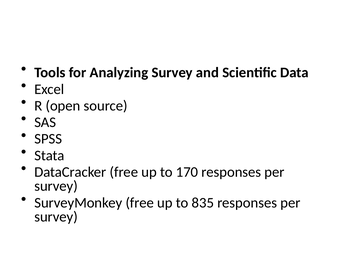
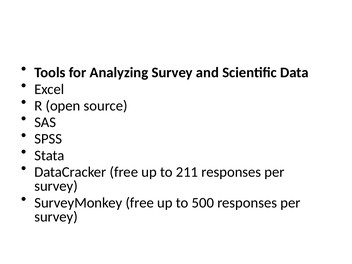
170: 170 -> 211 (187, 172)
835: 835 -> 500 (203, 203)
